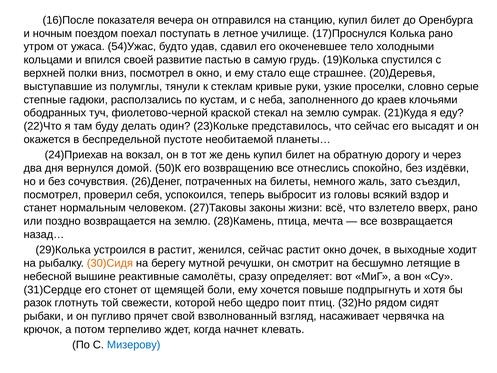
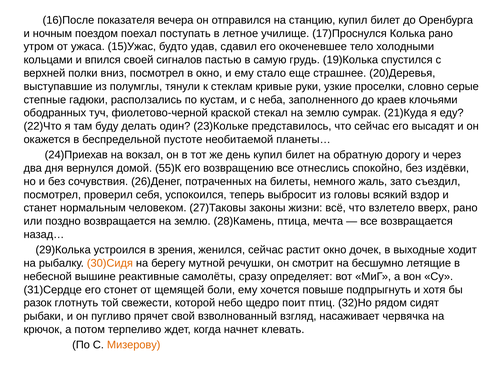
54)Ужас: 54)Ужас -> 15)Ужас (132, 47)
развитие: развитие -> сигналов (179, 60)
50)К: 50)К -> 55)К (168, 168)
в растит: растит -> зрения (177, 250)
Мизерову colour: blue -> orange (134, 345)
